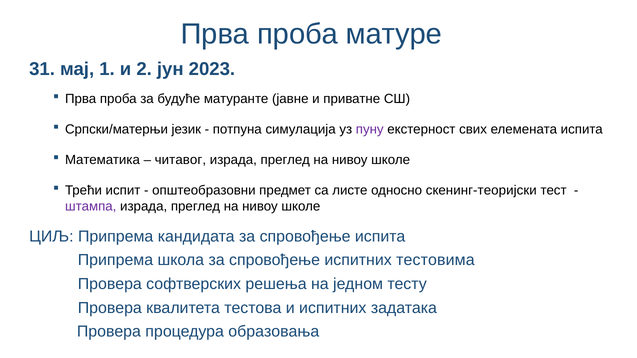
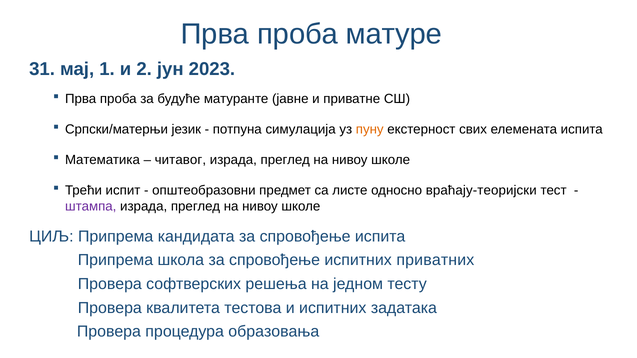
пуну colour: purple -> orange (370, 129)
скенинг-теоријски: скенинг-теоријски -> враћају-теоријски (481, 190)
тестовима: тестовима -> приватних (435, 260)
